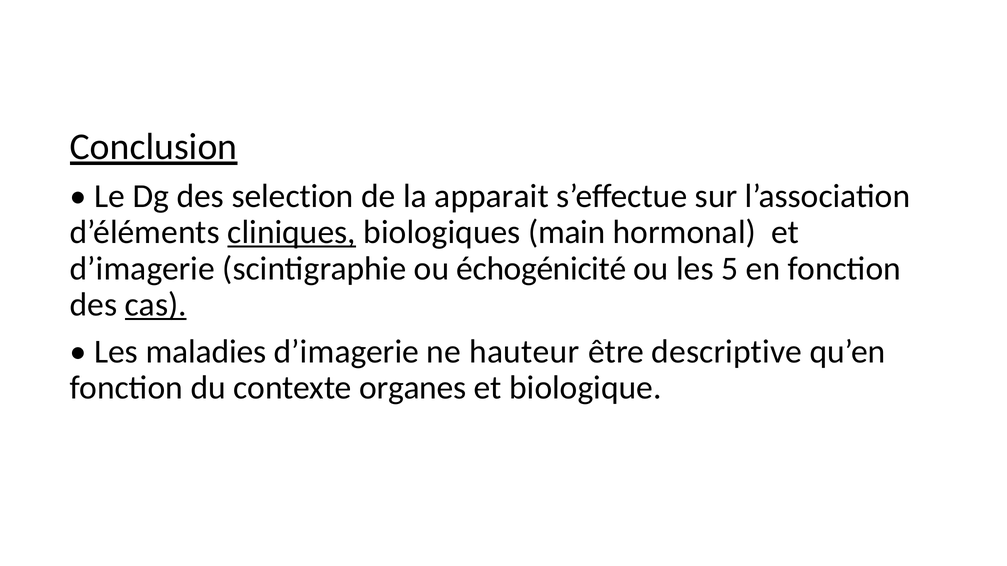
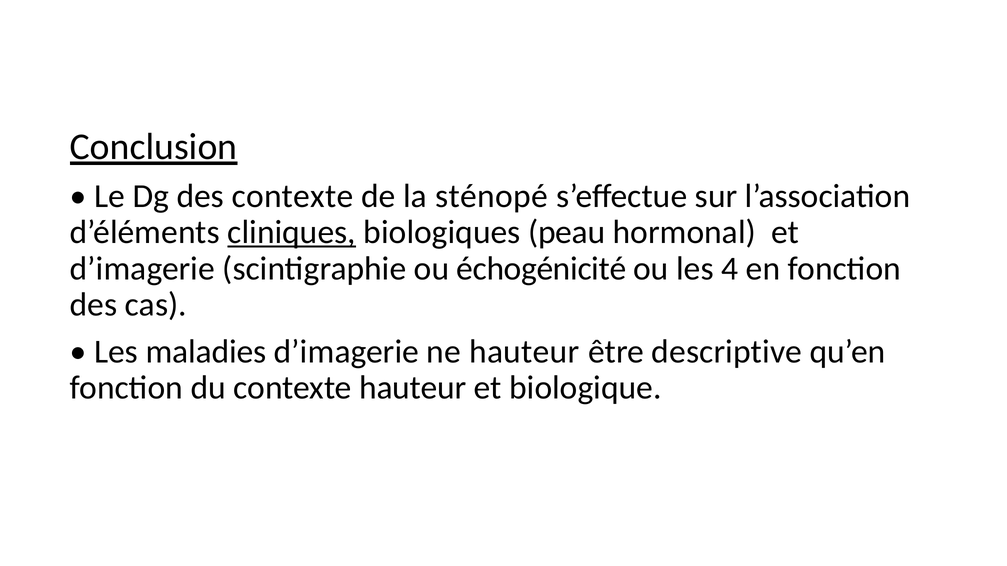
des selection: selection -> contexte (292, 196)
apparait: apparait -> sténopé (491, 196)
main: main -> peau (567, 232)
5: 5 -> 4 (730, 269)
cas underline: present -> none (156, 305)
contexte organes: organes -> hauteur (413, 388)
